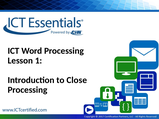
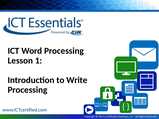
Close: Close -> Write (77, 80)
